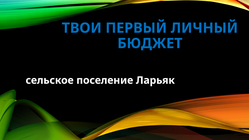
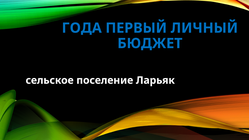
ТВОИ: ТВОИ -> ГОДА (82, 28)
